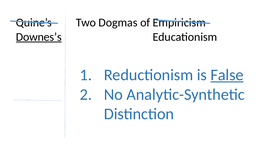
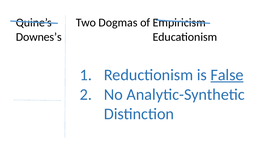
Downes’s underline: present -> none (39, 37)
